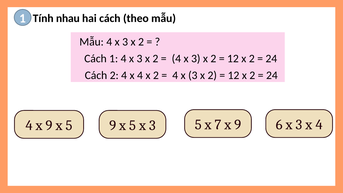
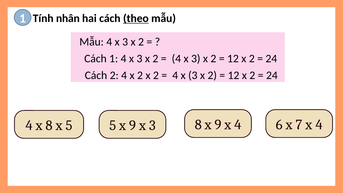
nhau: nhau -> nhân (68, 18)
theo underline: none -> present (136, 18)
4 x 4: 4 -> 2 (140, 75)
4 x 9: 9 -> 8 (49, 125)
5 9: 9 -> 5 (113, 125)
5: 5 -> 9 (133, 125)
3 5: 5 -> 8 (198, 125)
7: 7 -> 9 (218, 125)
9: 9 -> 4 (238, 125)
6 x 3: 3 -> 7 (299, 125)
